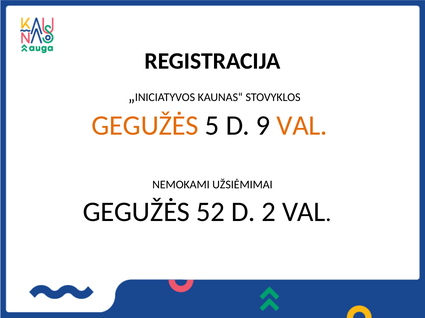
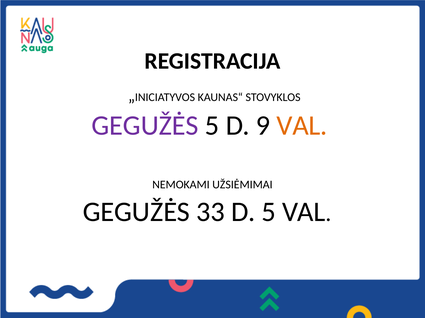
GEGUŽĖS colour: orange -> purple (145, 126)
52: 52 -> 33 (211, 212)
D 2: 2 -> 5 (269, 212)
